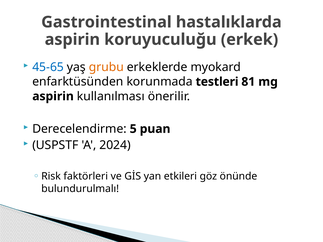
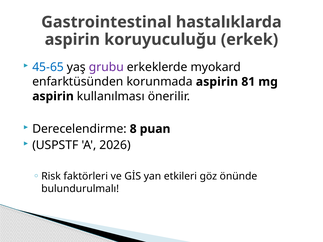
grubu colour: orange -> purple (106, 67)
korunmada testleri: testleri -> aspirin (217, 82)
5: 5 -> 8 (133, 129)
2024: 2024 -> 2026 (115, 145)
